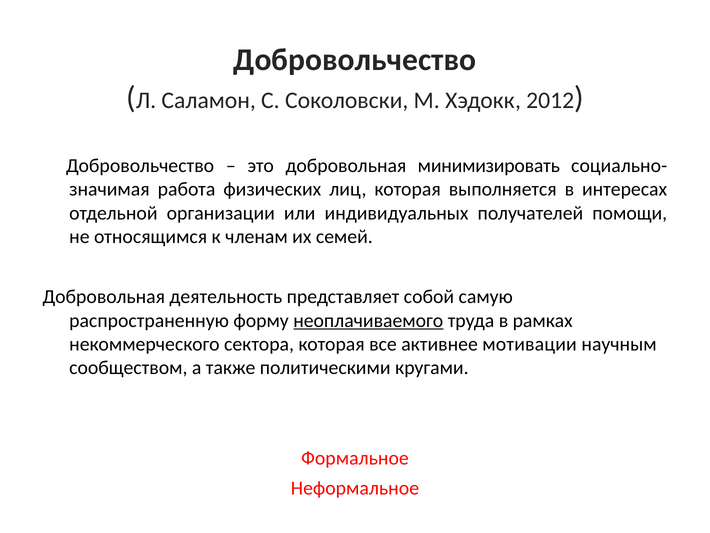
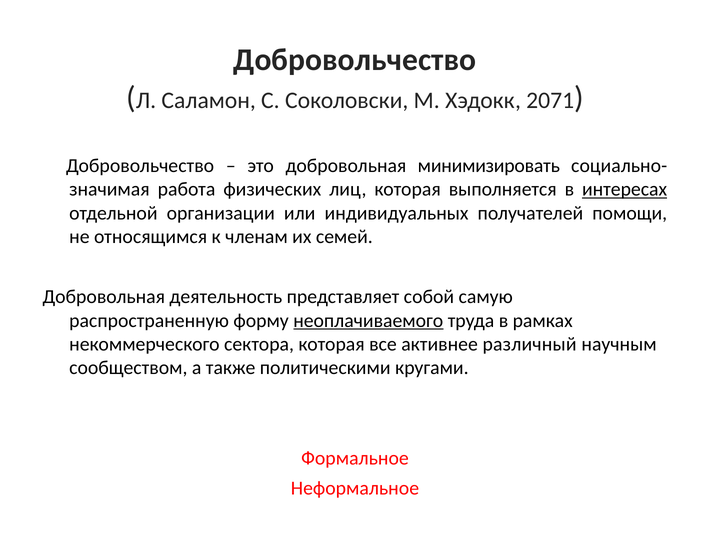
2012: 2012 -> 2071 (550, 100)
интересах underline: none -> present (625, 189)
мотивации: мотивации -> различный (530, 344)
